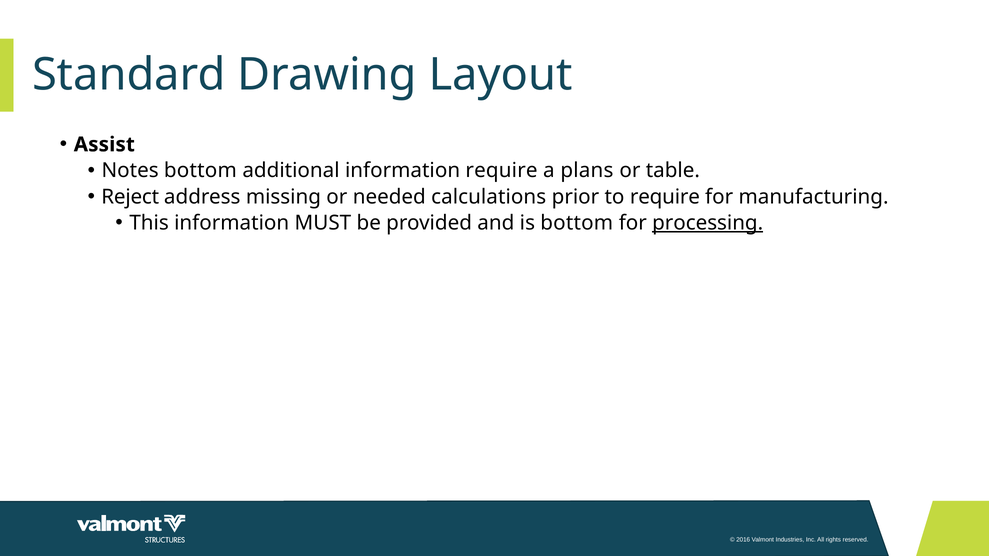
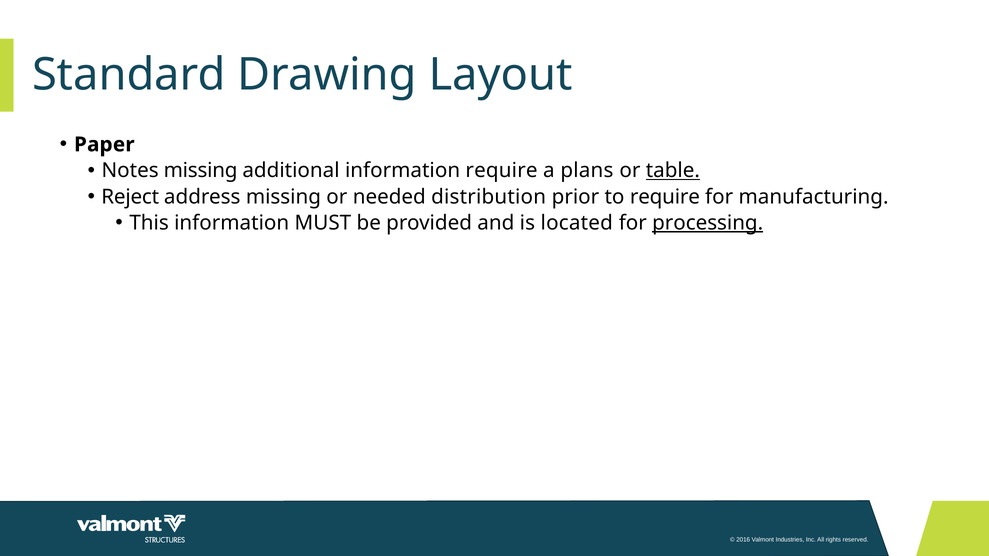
Assist: Assist -> Paper (104, 145)
Notes bottom: bottom -> missing (201, 171)
table underline: none -> present (673, 171)
calculations: calculations -> distribution (489, 197)
is bottom: bottom -> located (577, 223)
